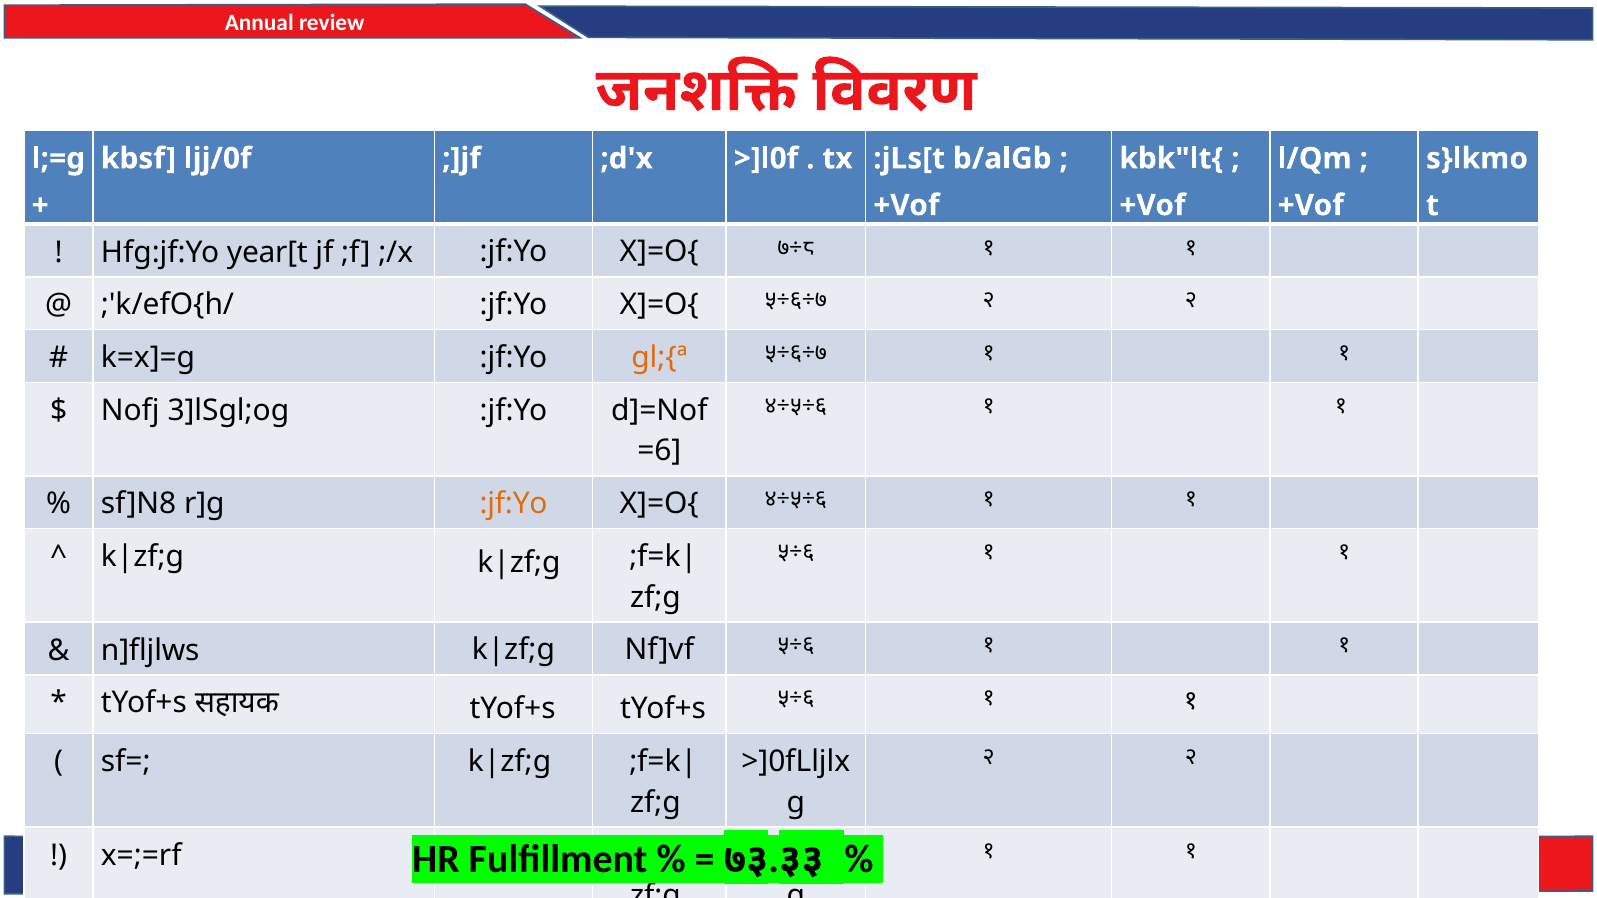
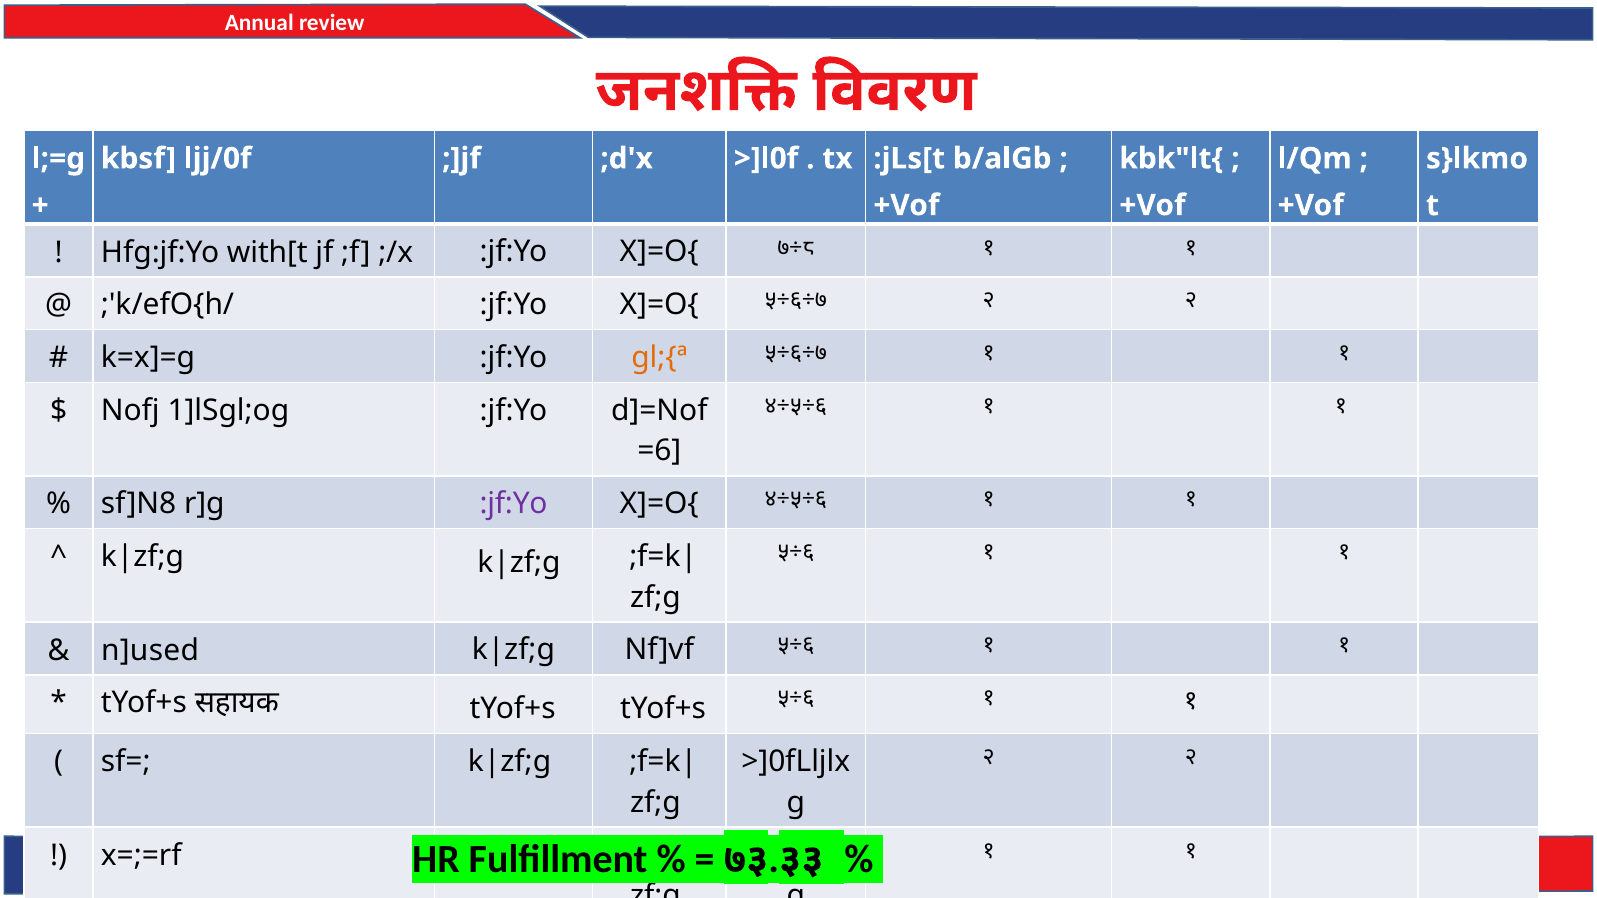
year[t: year[t -> with[t (267, 252)
3]lSgl;og: 3]lSgl;og -> 1]lSgl;og (228, 411)
:jf:Yo colour: orange -> purple (514, 504)
n]fljlws: n]fljlws -> n]used (150, 650)
